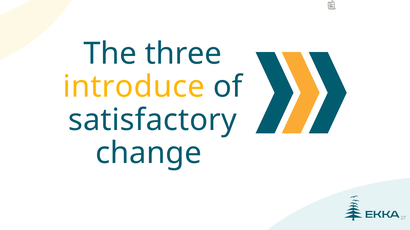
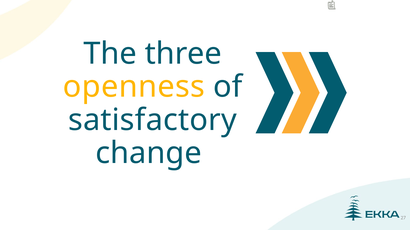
introduce: introduce -> openness (134, 87)
